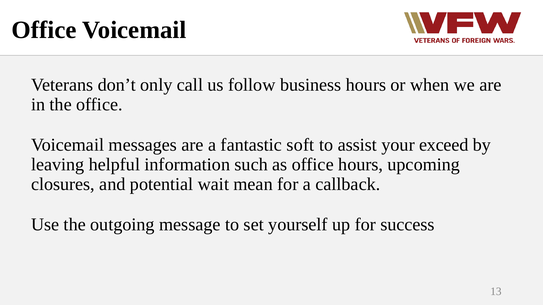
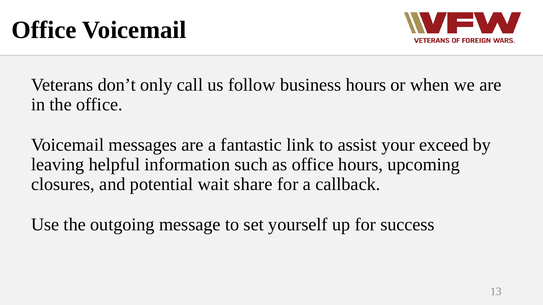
soft: soft -> link (301, 145)
mean: mean -> share (253, 184)
